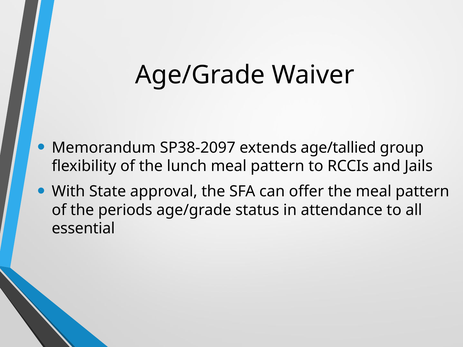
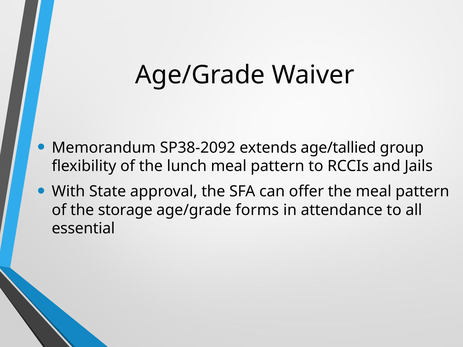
SP38-2097: SP38-2097 -> SP38-2092 (198, 148)
periods: periods -> storage (125, 210)
status: status -> forms (257, 210)
